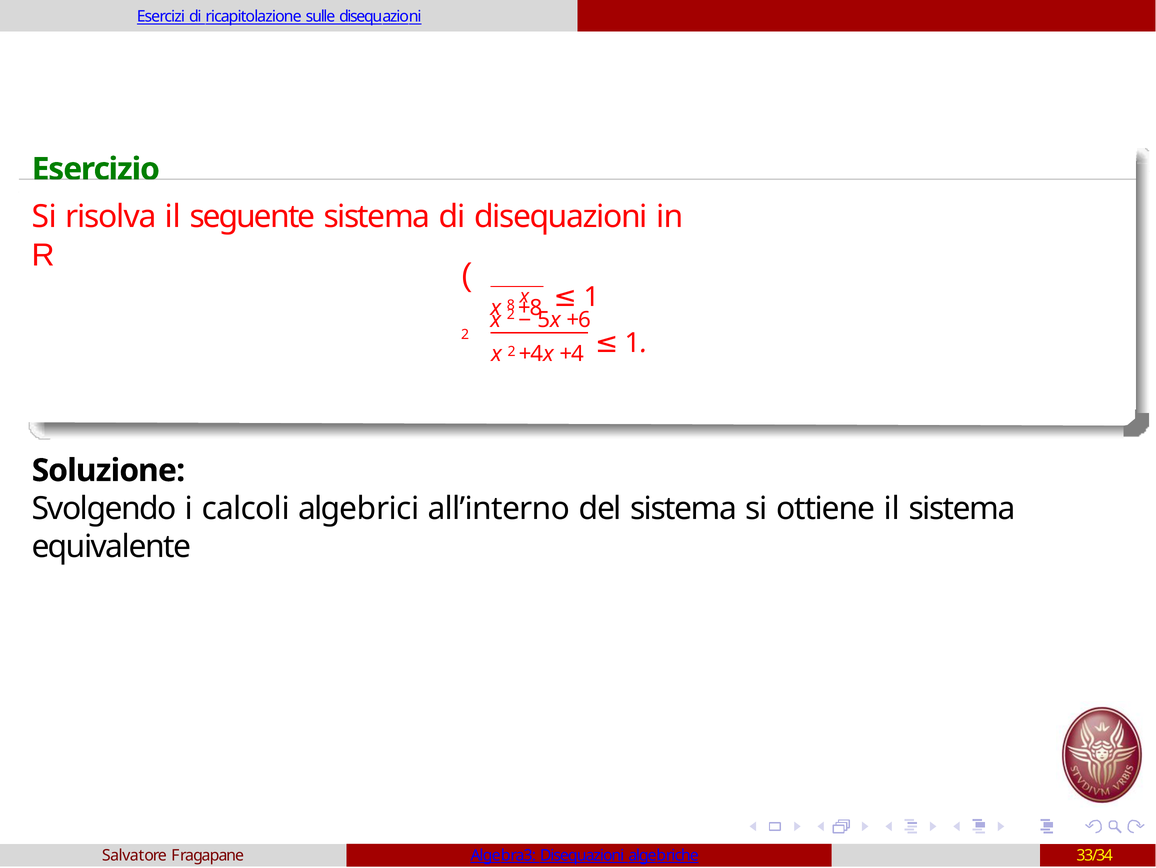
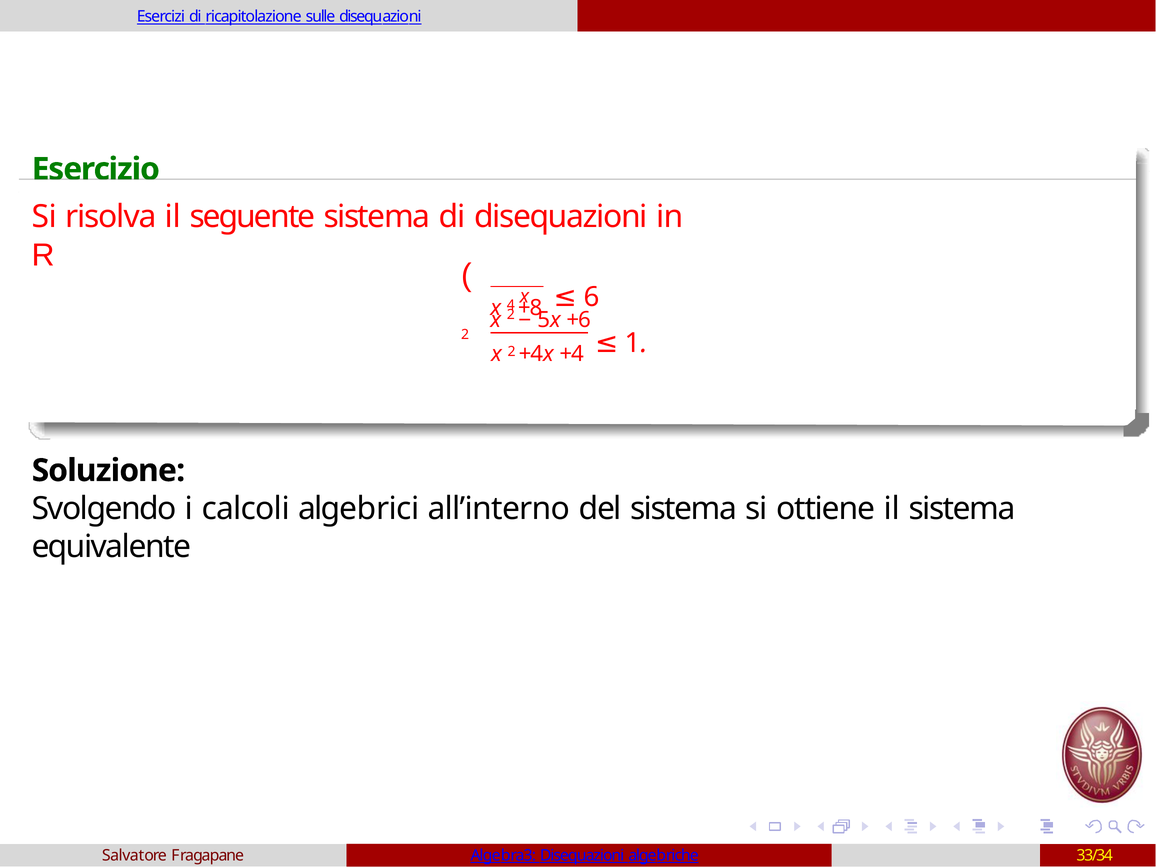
1: 1 -> 6 (591, 297)
8: 8 -> 4 (511, 305)
